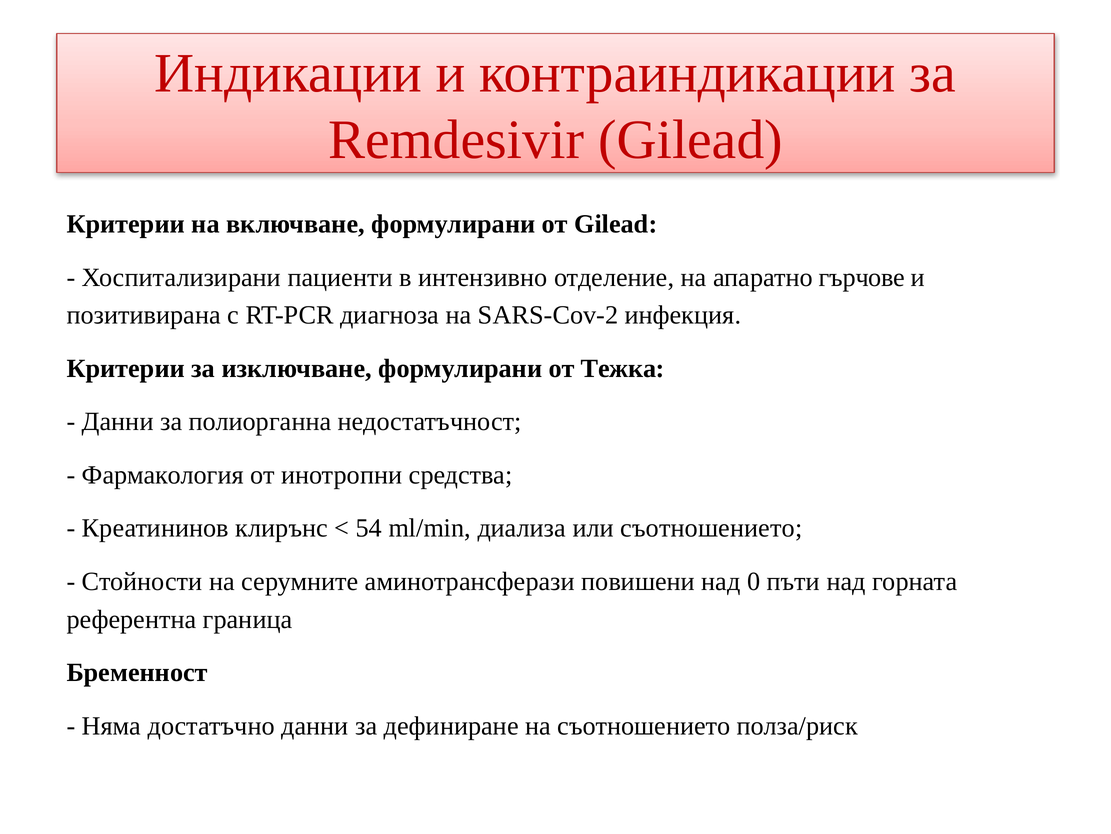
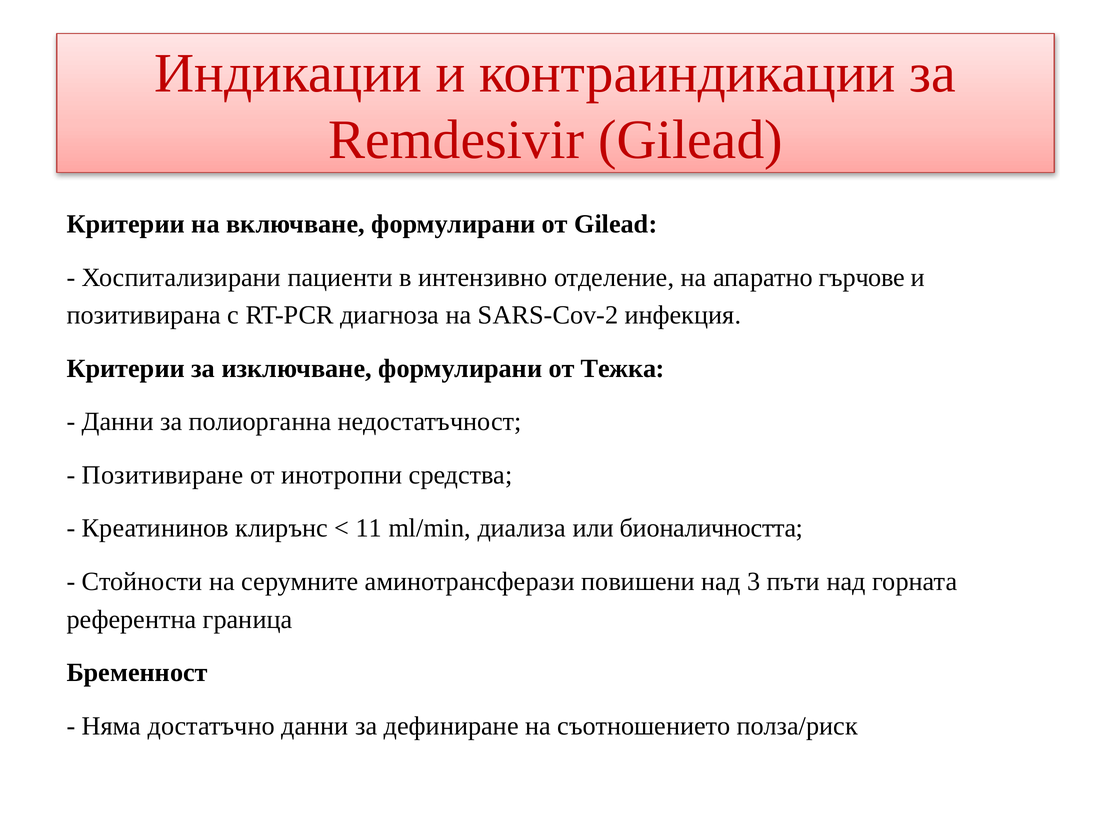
Фармакология: Фармакология -> Позитивиране (163, 475)
54: 54 -> 11 (369, 528)
или съотношението: съотношението -> бионаличността (712, 528)
0: 0 -> 3 (754, 581)
